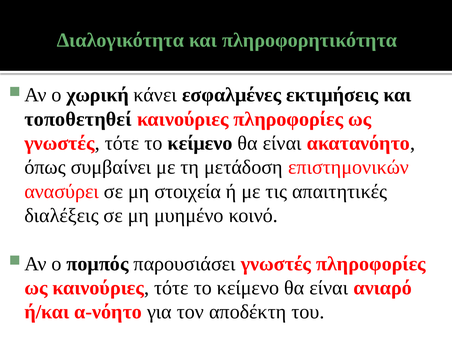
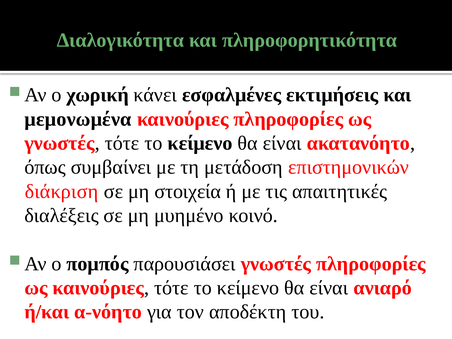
τοποθετηθεί: τοποθετηθεί -> μεμονωμένα (78, 119)
ανασύρει: ανασύρει -> διάκριση (62, 191)
